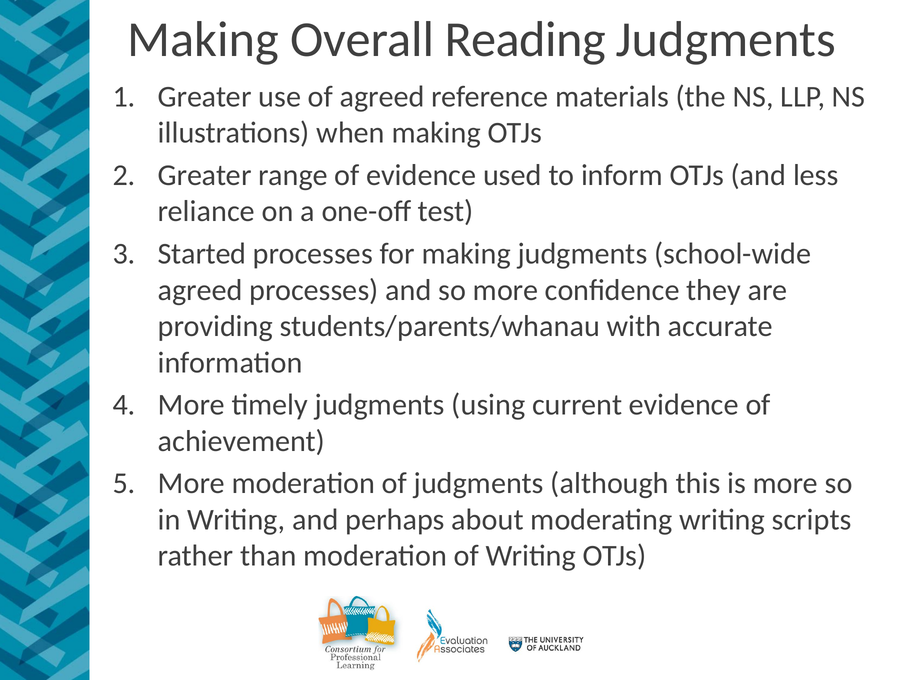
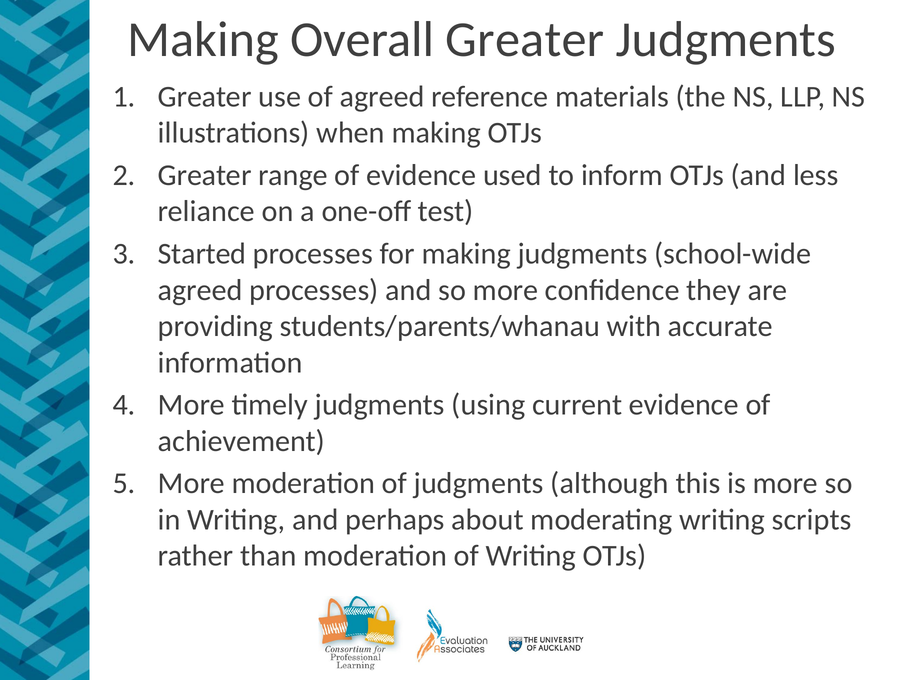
Overall Reading: Reading -> Greater (525, 39)
